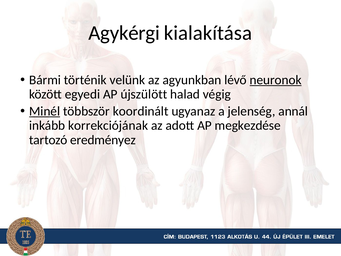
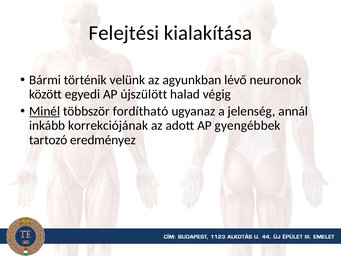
Agykérgi: Agykérgi -> Felejtési (124, 33)
neuronok underline: present -> none (276, 80)
koordinált: koordinált -> fordítható (141, 111)
megkezdése: megkezdése -> gyengébbek (248, 125)
